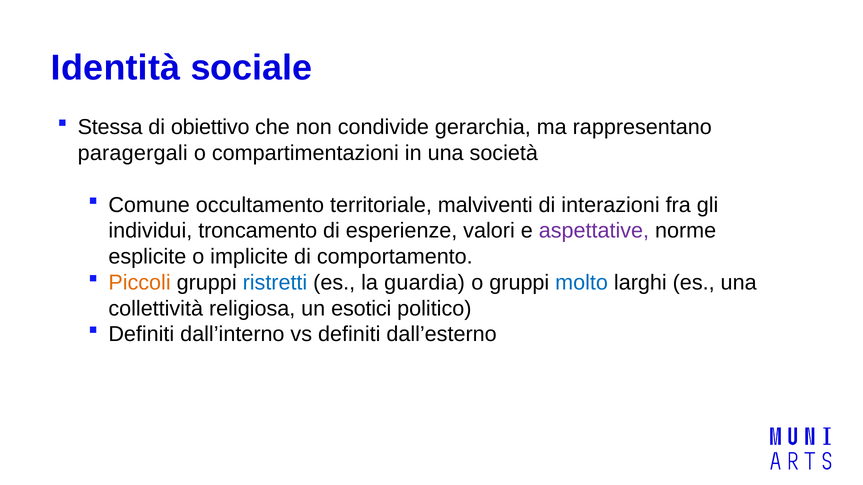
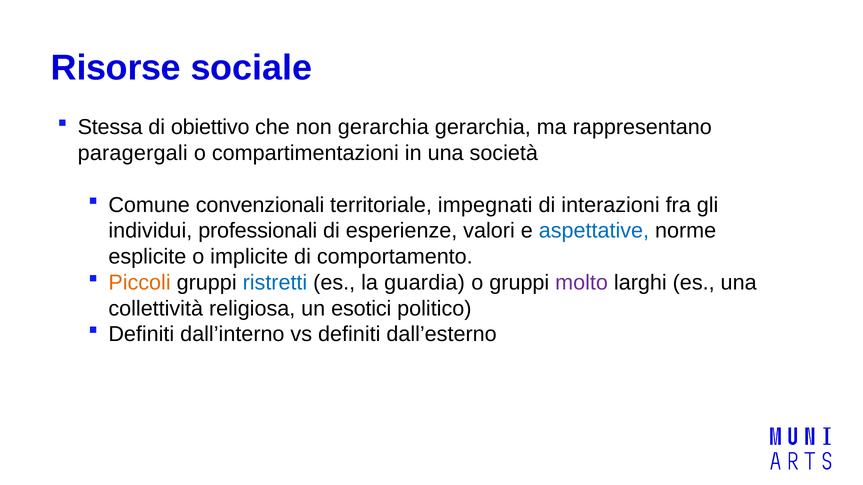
Identità: Identità -> Risorse (116, 68)
non condivide: condivide -> gerarchia (383, 127)
occultamento: occultamento -> convenzionali (260, 205)
malviventi: malviventi -> impegnati (485, 205)
troncamento: troncamento -> professionali (258, 231)
aspettative colour: purple -> blue (594, 231)
molto colour: blue -> purple (582, 283)
